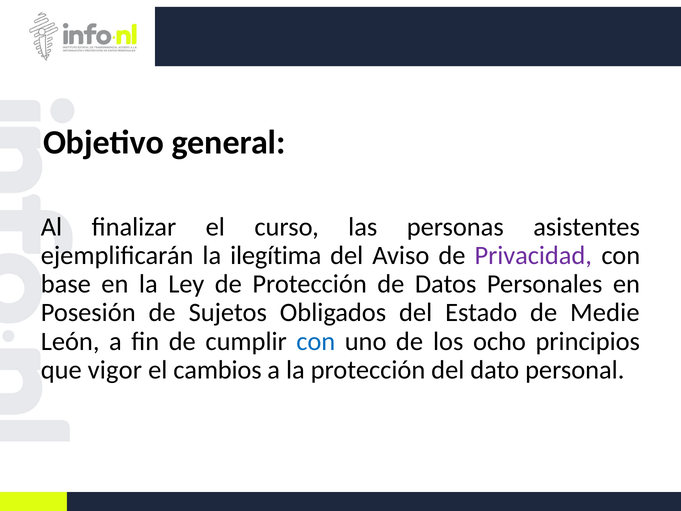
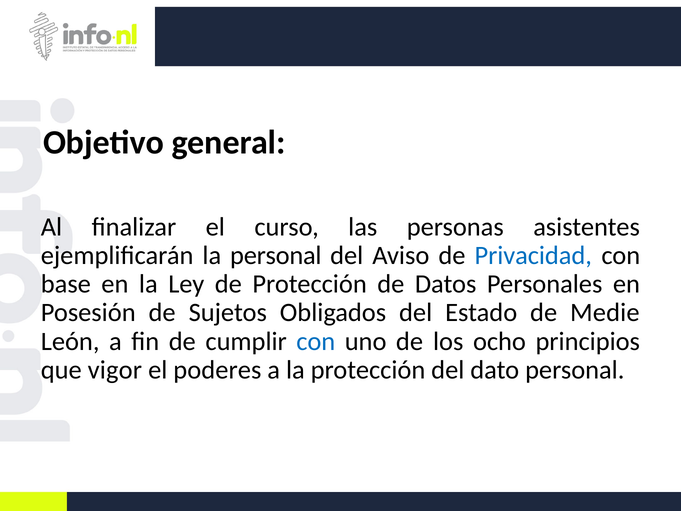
la ilegítima: ilegítima -> personal (276, 255)
Privacidad colour: purple -> blue (533, 255)
cambios: cambios -> poderes (217, 370)
